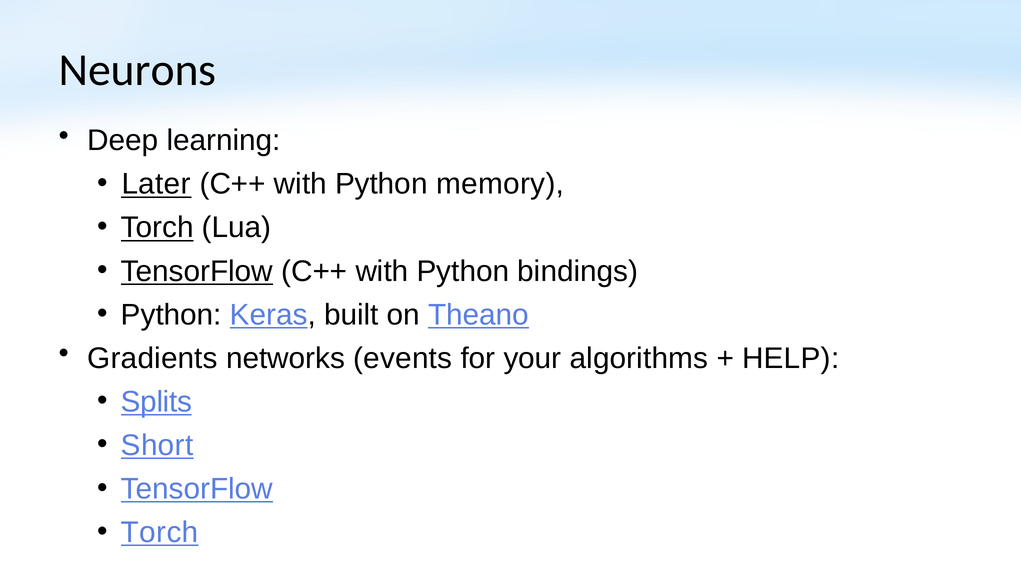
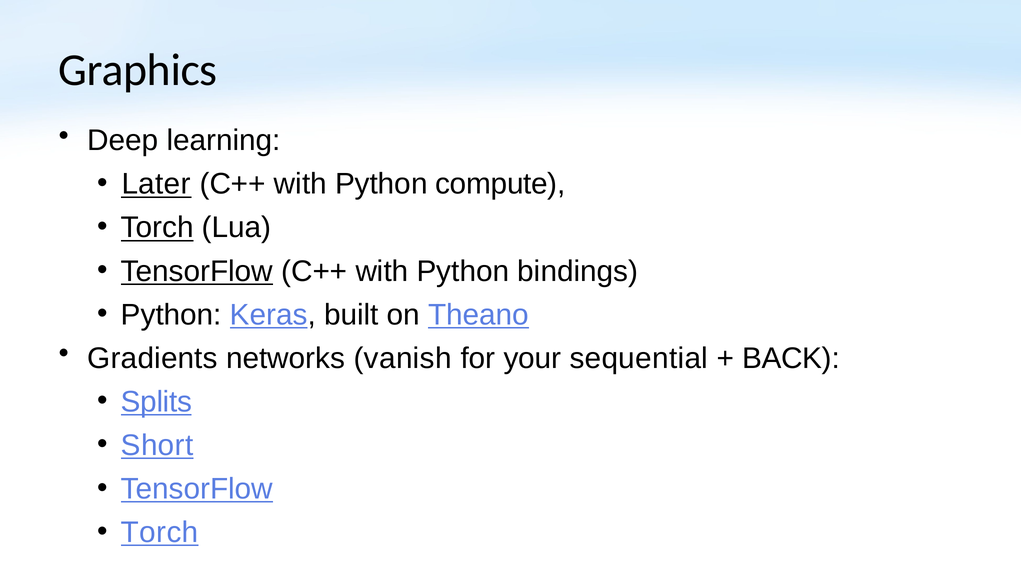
Neurons: Neurons -> Graphics (138, 70)
memory: memory -> compute (500, 184)
events: events -> vanish (403, 358)
algorithms: algorithms -> sequential (639, 358)
HELP: HELP -> BACK (791, 358)
